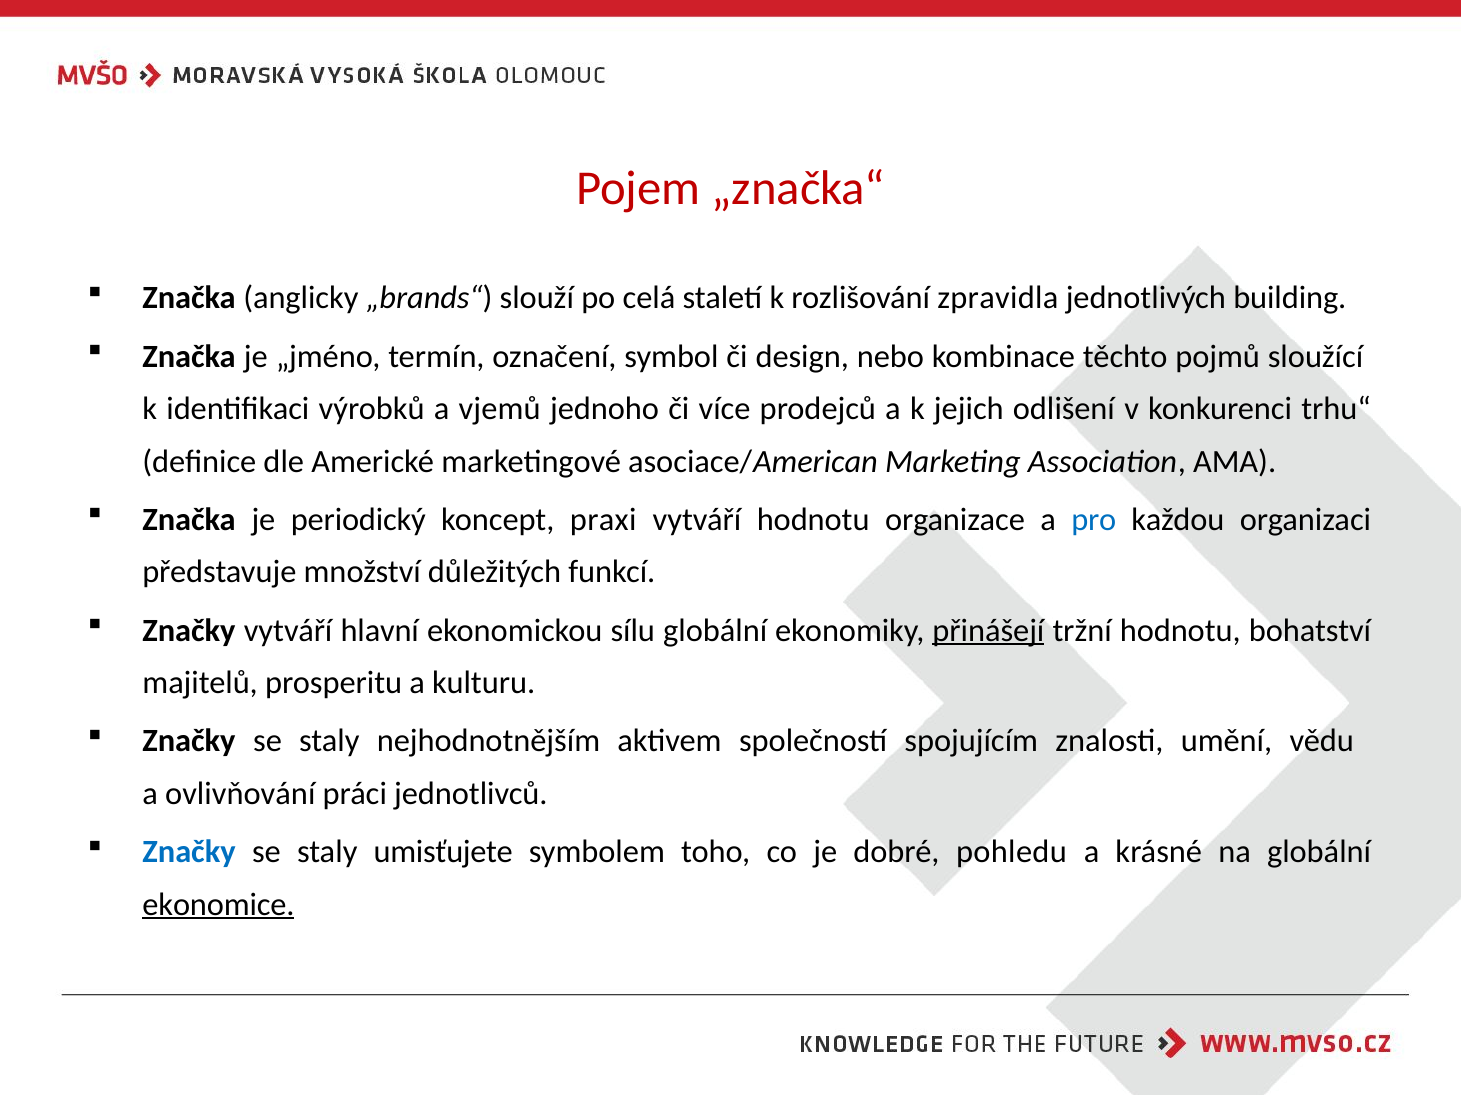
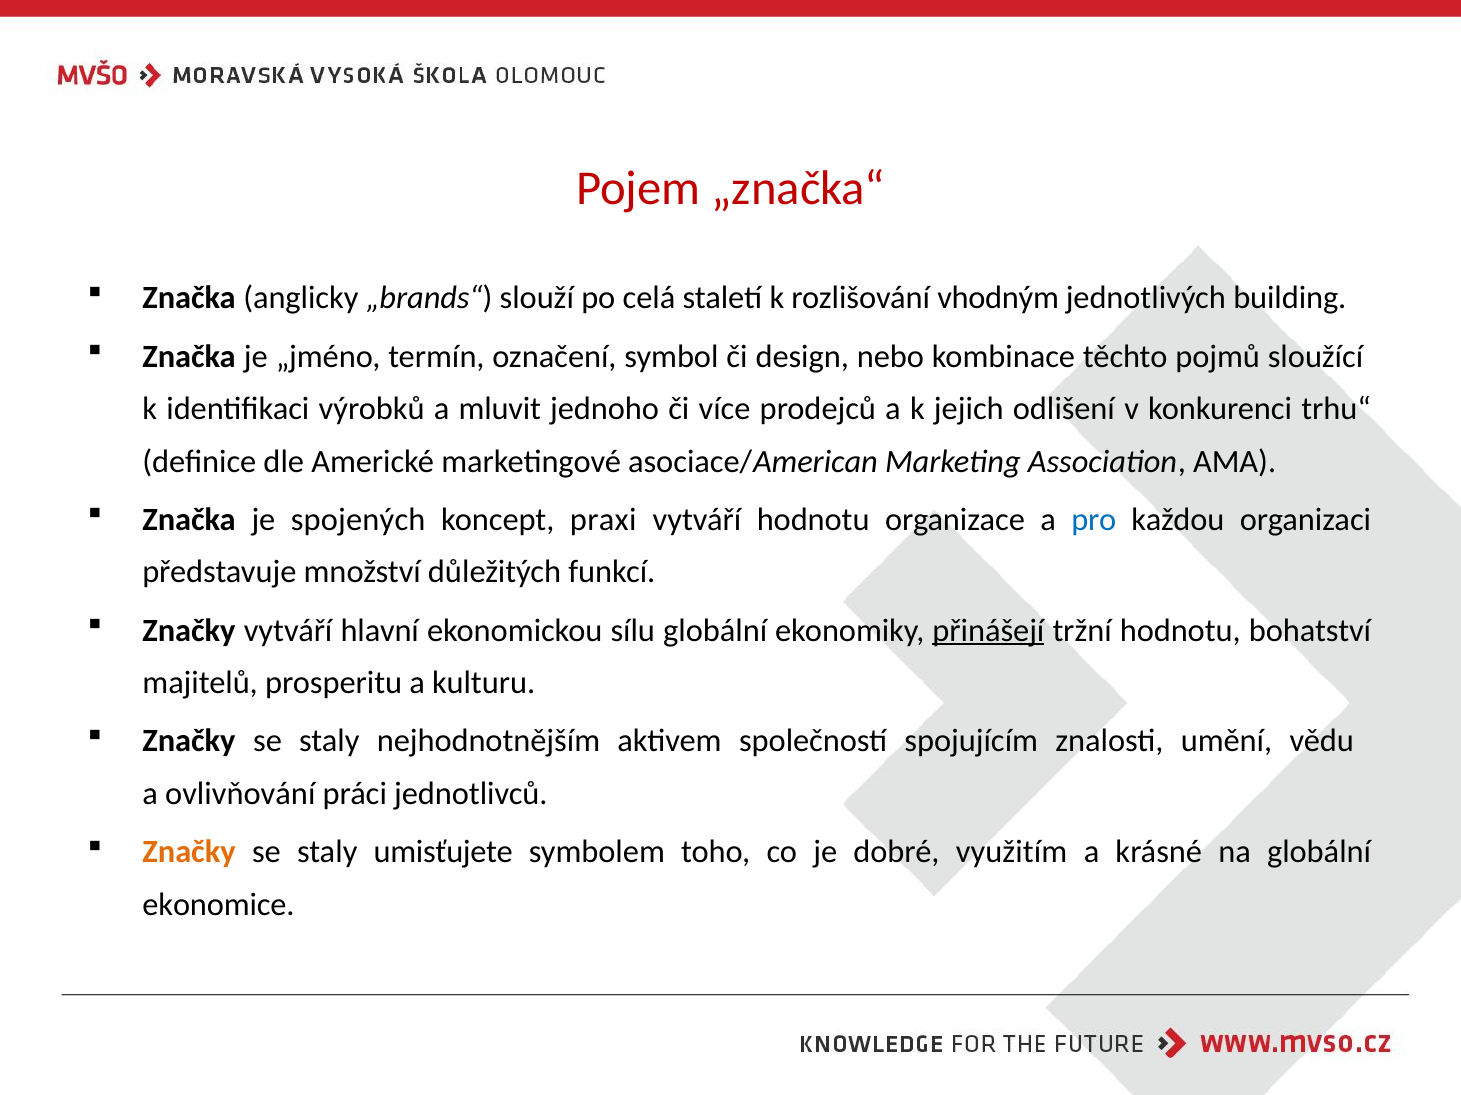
zpravidla: zpravidla -> vhodným (998, 298)
vjemů: vjemů -> mluvit (500, 409)
periodický: periodický -> spojených (358, 520)
Značky colour: blue -> orange (189, 852)
pohledu: pohledu -> využitím (1012, 852)
ekonomice underline: present -> none (218, 905)
